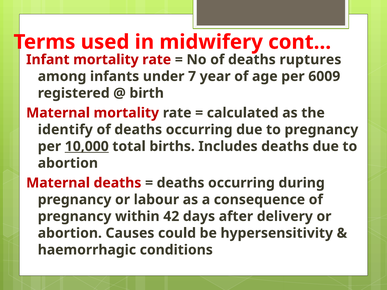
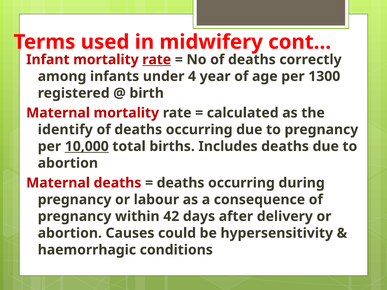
rate underline: none -> present (157, 60)
ruptures: ruptures -> correctly (310, 60)
7: 7 -> 4 (192, 76)
6009: 6009 -> 1300 (324, 76)
